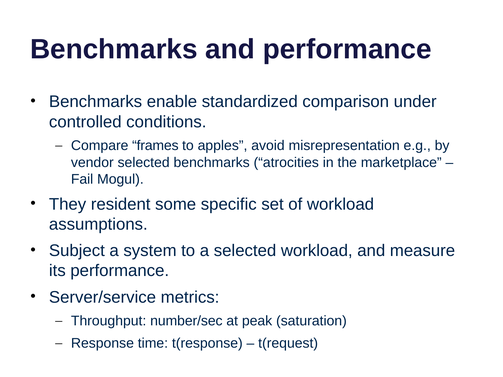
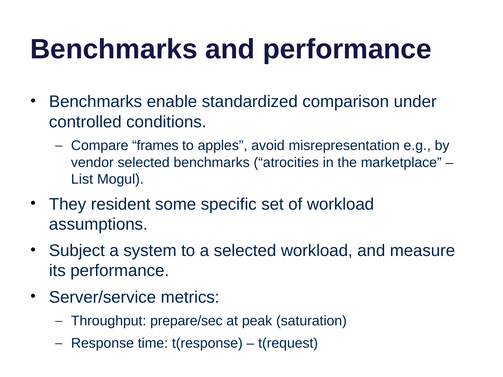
Fail: Fail -> List (82, 179)
number/sec: number/sec -> prepare/sec (186, 321)
